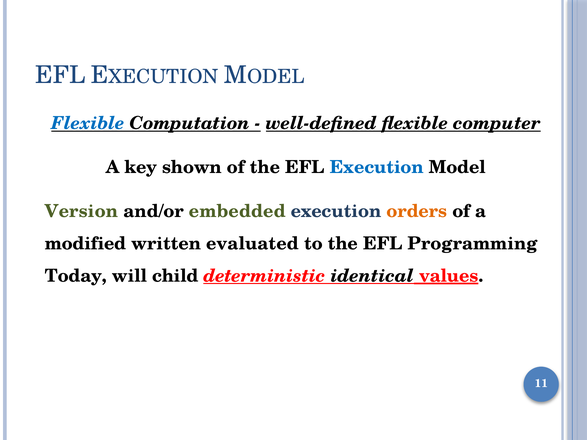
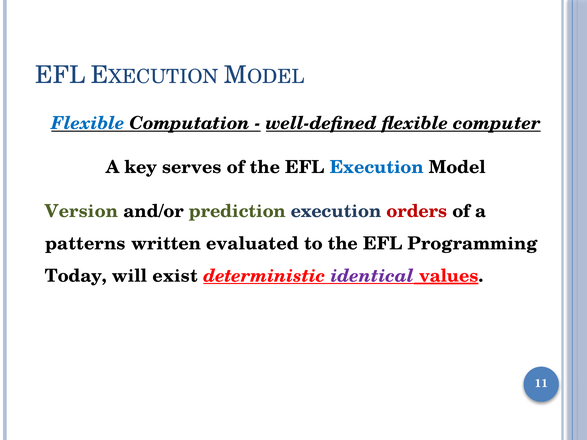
shown: shown -> serves (192, 167)
embedded: embedded -> prediction (237, 211)
orders colour: orange -> red (417, 211)
modified: modified -> patterns (85, 244)
child: child -> exist (175, 276)
identical colour: black -> purple (372, 276)
